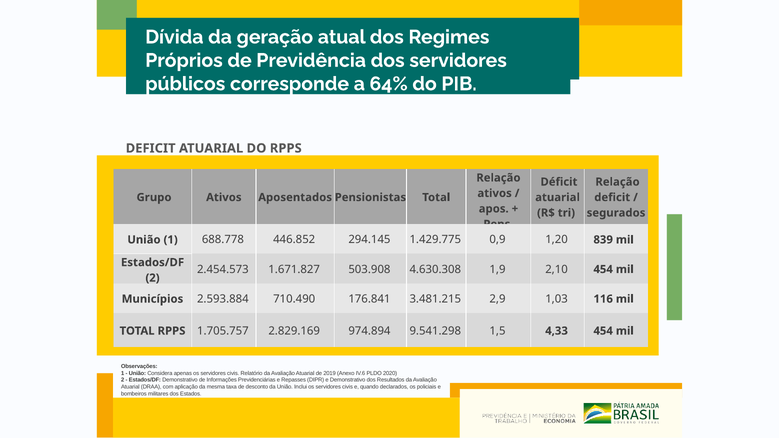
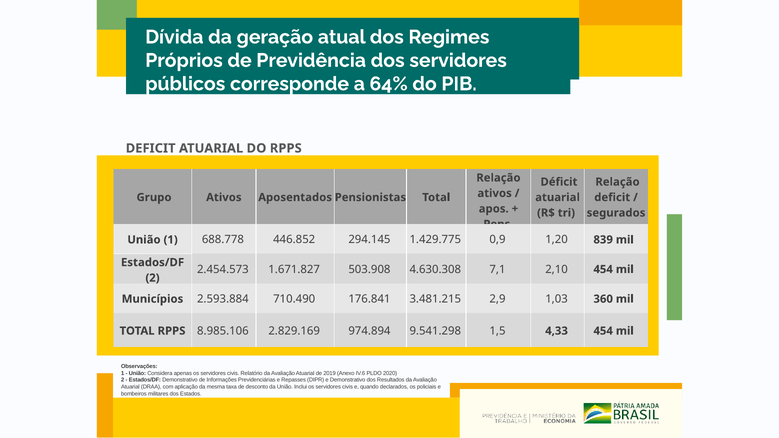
1,9: 1,9 -> 7,1 (497, 269)
116: 116 -> 360 (603, 299)
1.705.757: 1.705.757 -> 8.985.106 (223, 331)
